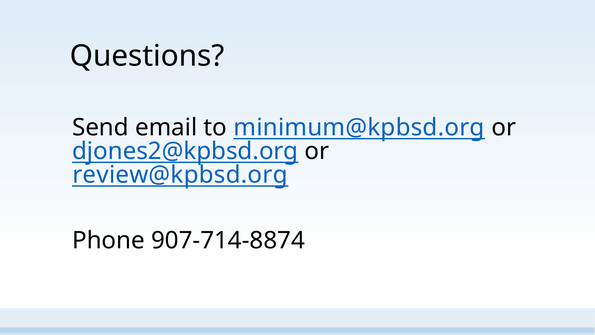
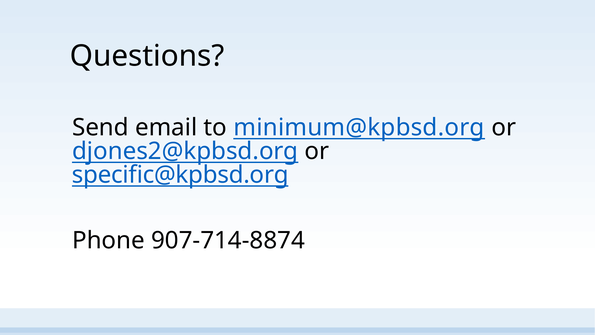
review@kpbsd.org: review@kpbsd.org -> specific@kpbsd.org (180, 175)
